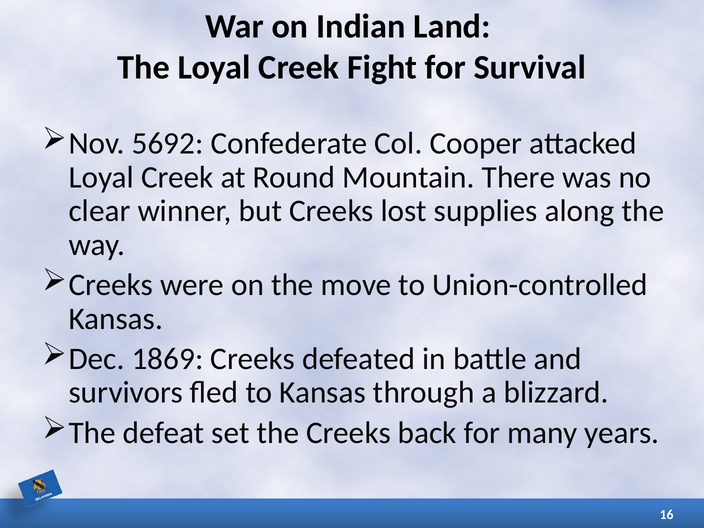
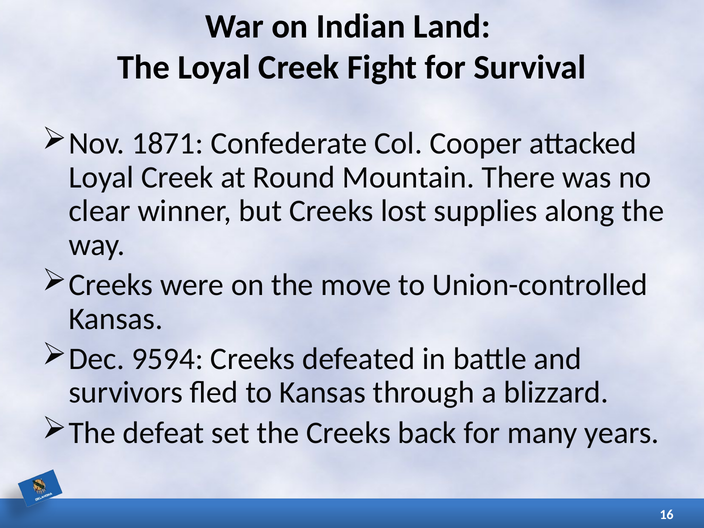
5692: 5692 -> 1871 (168, 143)
1869: 1869 -> 9594 (168, 359)
